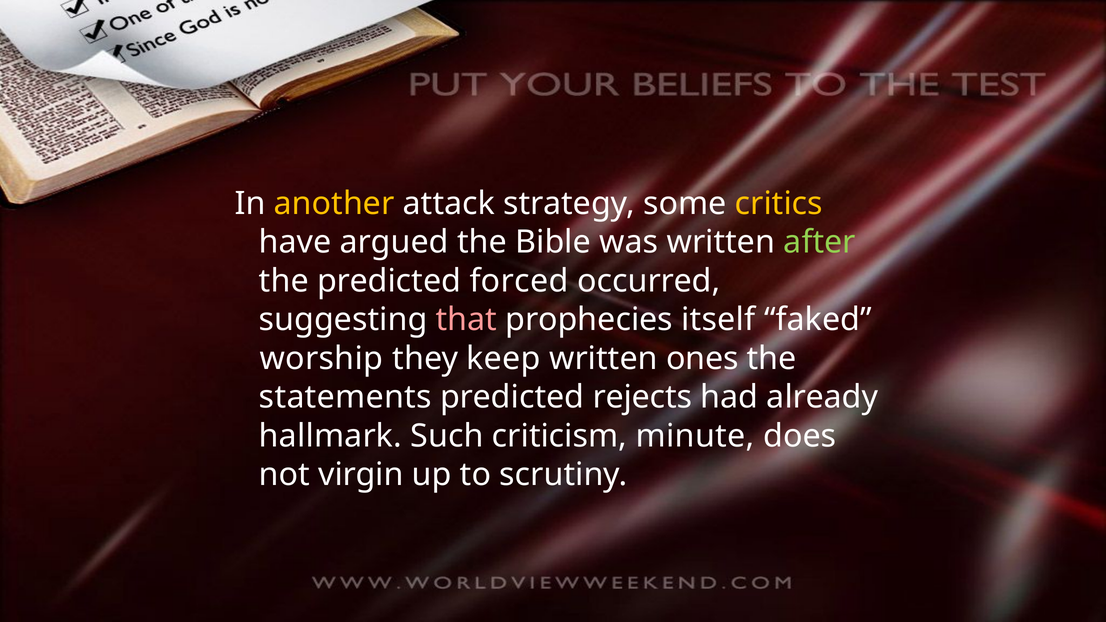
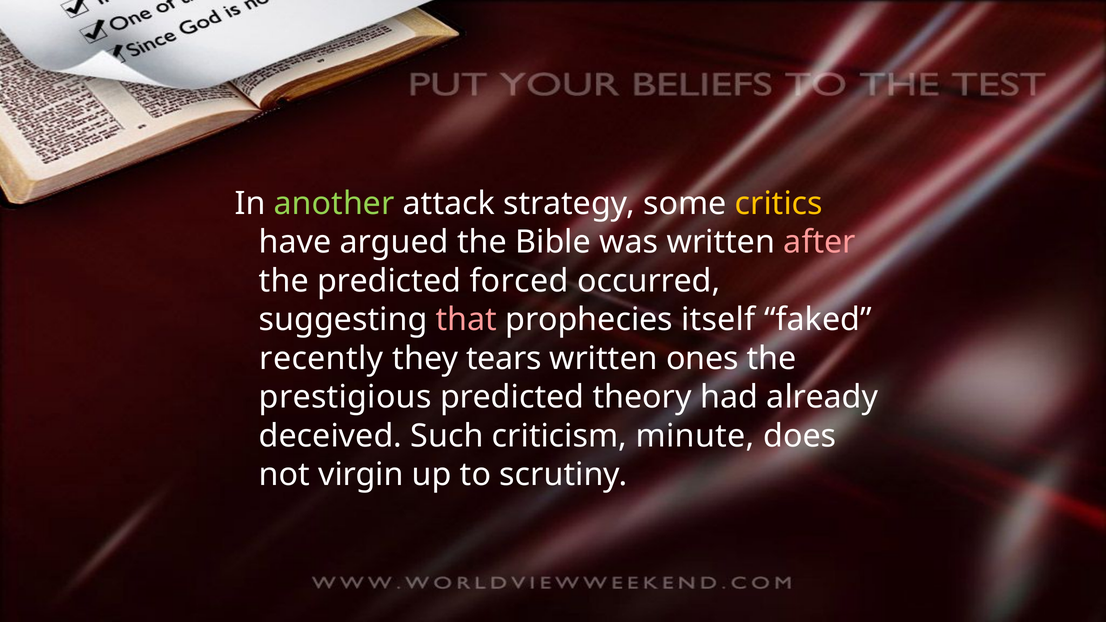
another colour: yellow -> light green (334, 204)
after colour: light green -> pink (820, 242)
worship: worship -> recently (321, 359)
keep: keep -> tears (504, 359)
statements: statements -> prestigious (345, 397)
rejects: rejects -> theory (642, 397)
hallmark: hallmark -> deceived (330, 436)
